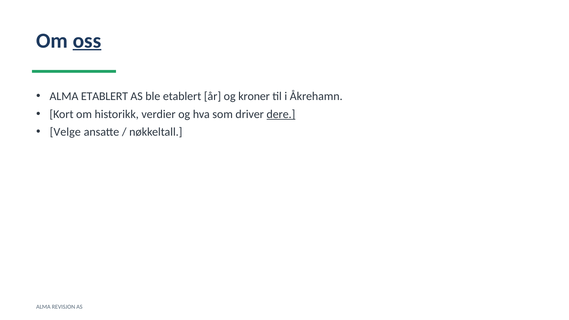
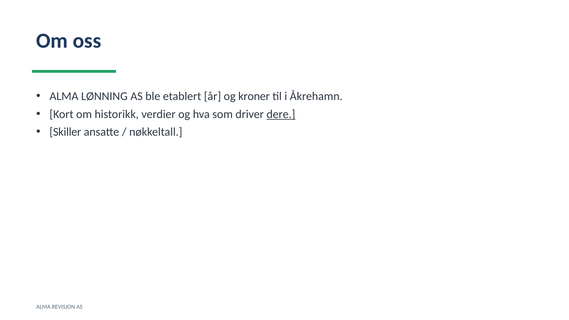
oss underline: present -> none (87, 41)
ALMA ETABLERT: ETABLERT -> LØNNING (104, 96)
Velge: Velge -> Skiller (65, 132)
